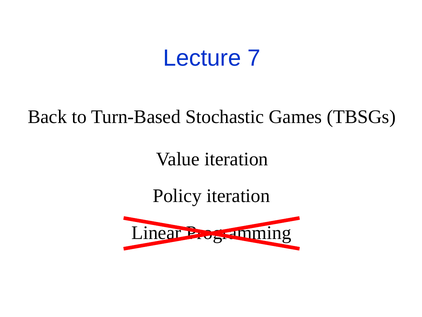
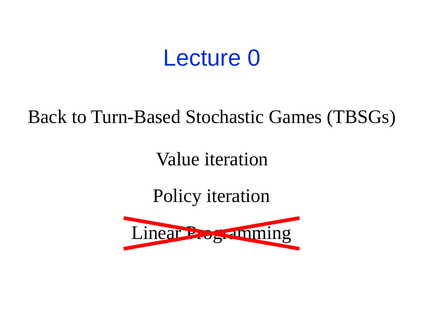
7: 7 -> 0 (254, 58)
